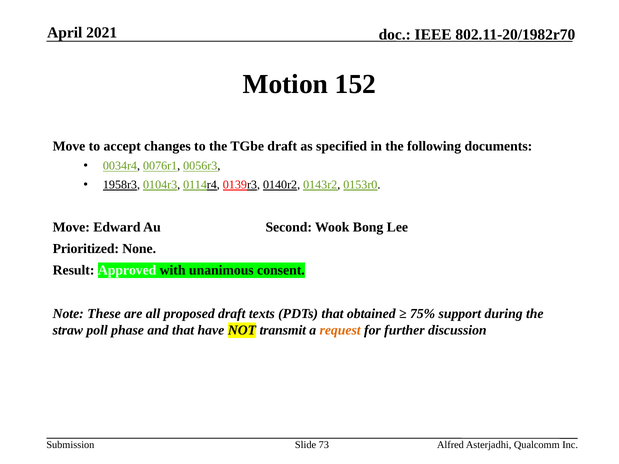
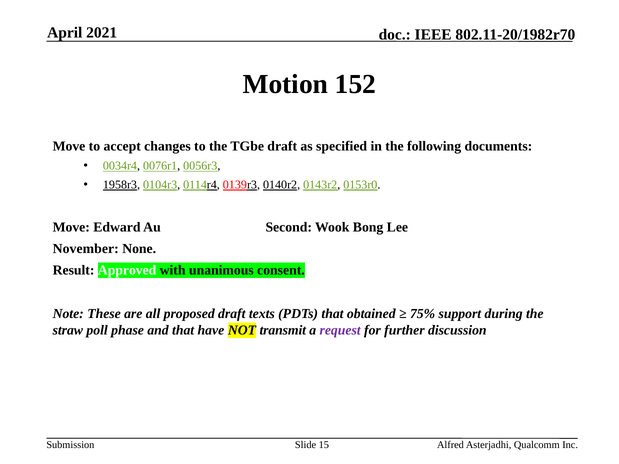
Prioritized: Prioritized -> November (86, 249)
request colour: orange -> purple (340, 330)
73: 73 -> 15 (324, 445)
